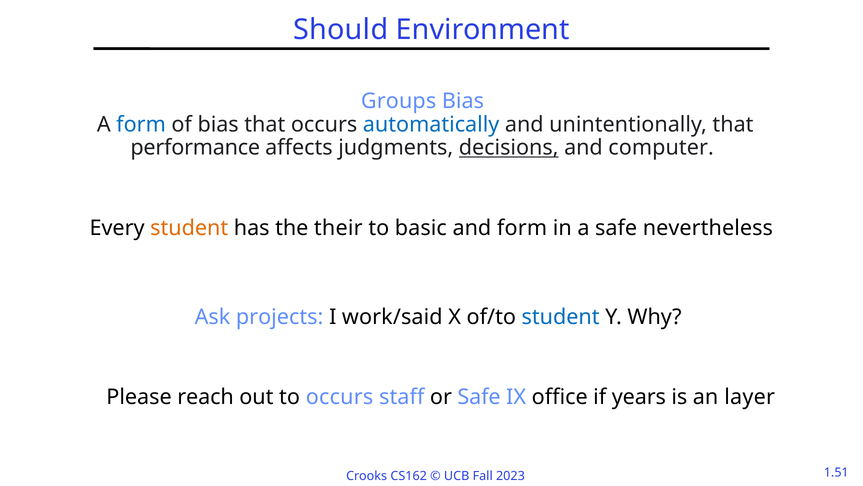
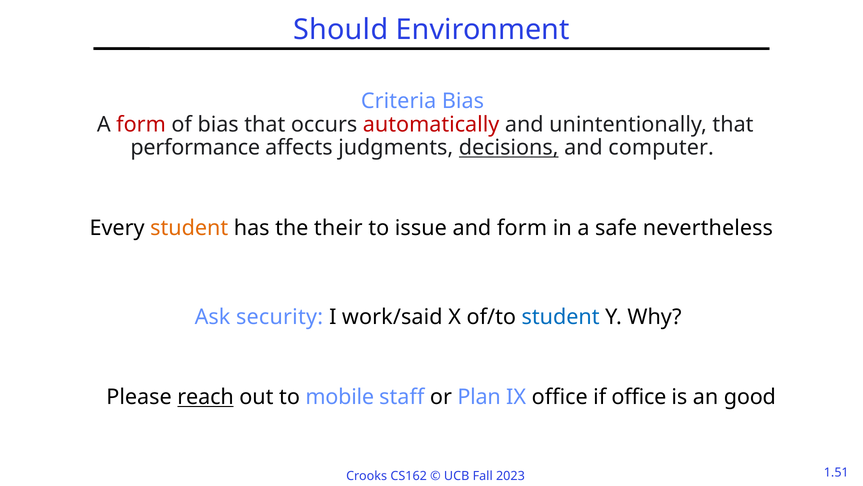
Groups: Groups -> Criteria (399, 101)
form colour: blue -> red (141, 124)
automatically colour: blue -> red (431, 124)
basic: basic -> issue (421, 228)
projects: projects -> security (280, 317)
reach underline: none -> present (206, 397)
to occurs: occurs -> mobile (340, 397)
or Safe: Safe -> Plan (479, 397)
if years: years -> office (639, 397)
layer: layer -> good (750, 397)
